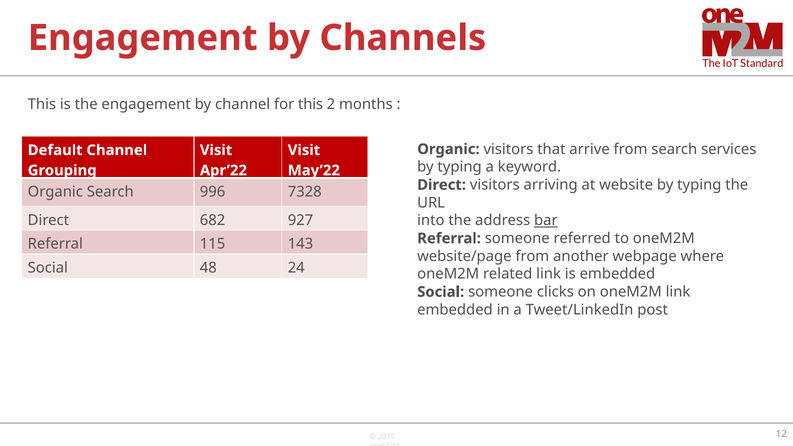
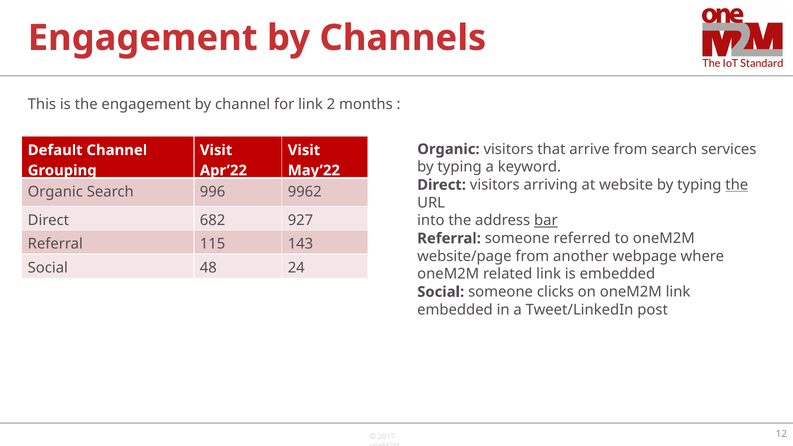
for this: this -> link (311, 104)
the underline: none -> present (737, 185)
7328: 7328 -> 9962 (305, 192)
